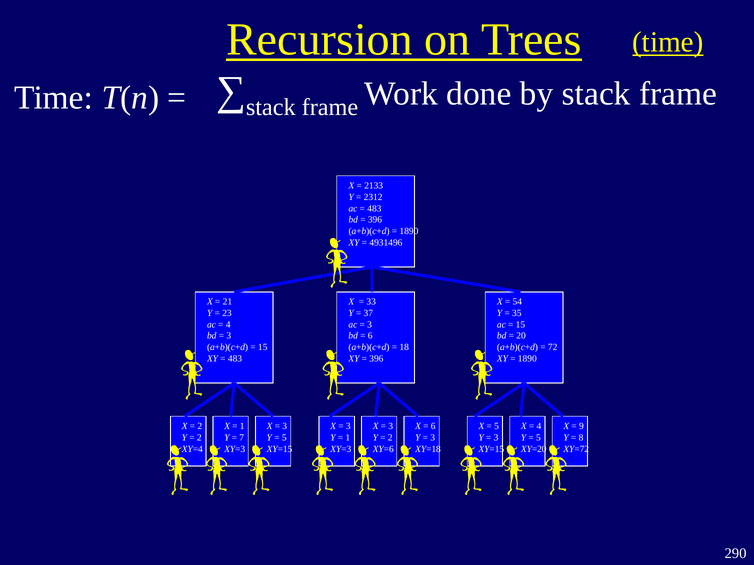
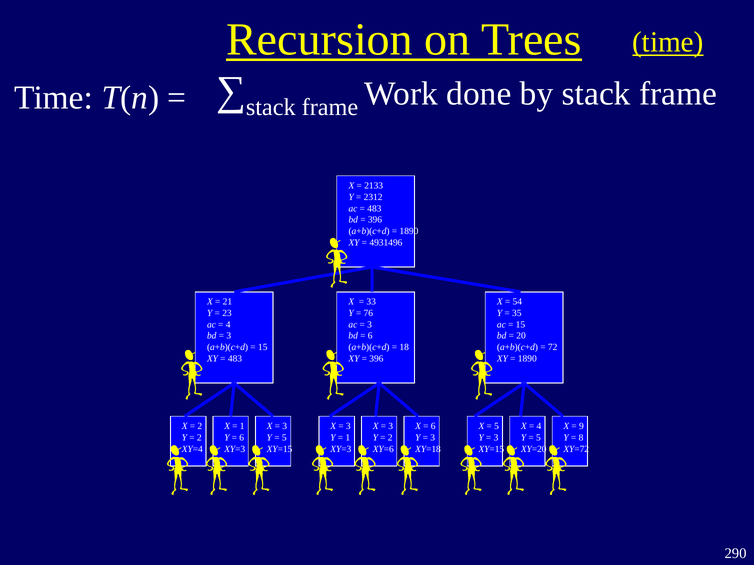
37: 37 -> 76 (368, 313)
7: 7 -> 6 (242, 438)
